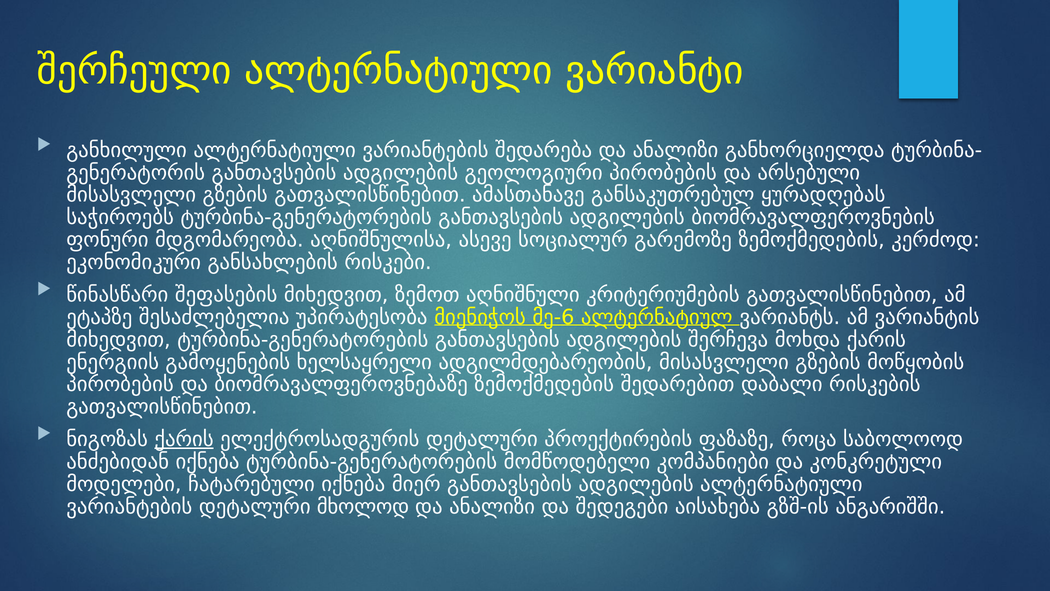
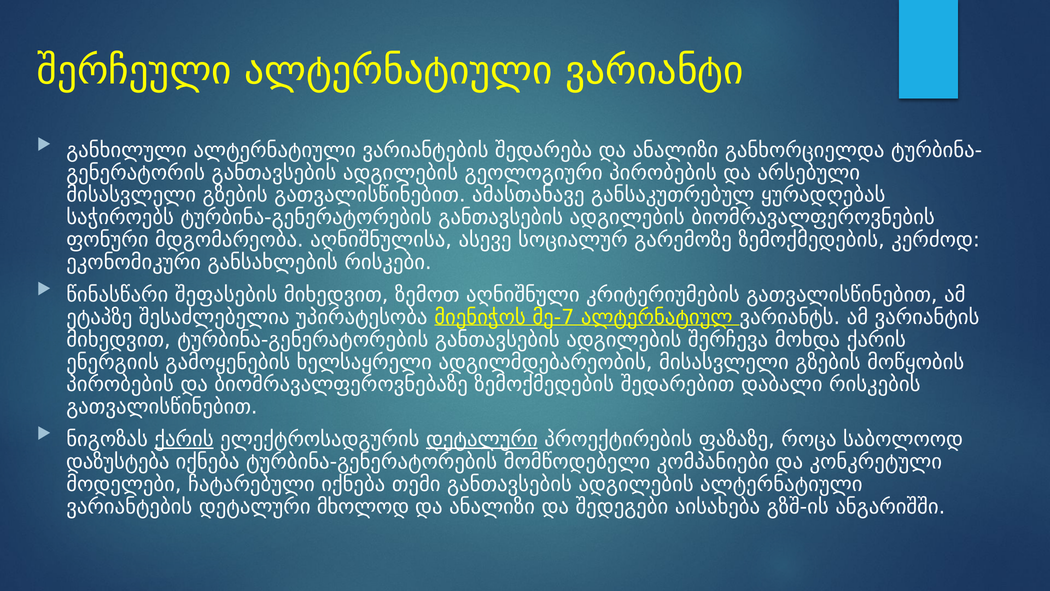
მე-6: მე-6 -> მე-7 (553, 317)
დეტალური underline: none -> present (482, 439)
ანძებიდან: ანძებიდან -> დაზუსტება (118, 462)
მიერ: მიერ -> თემი (416, 484)
